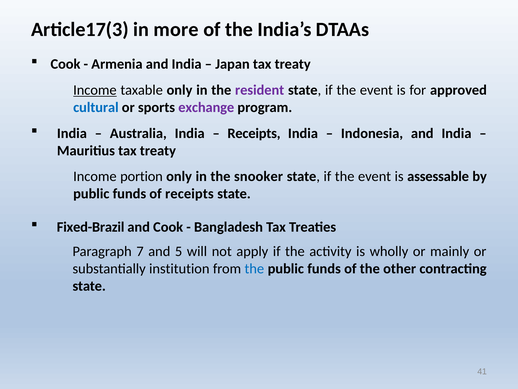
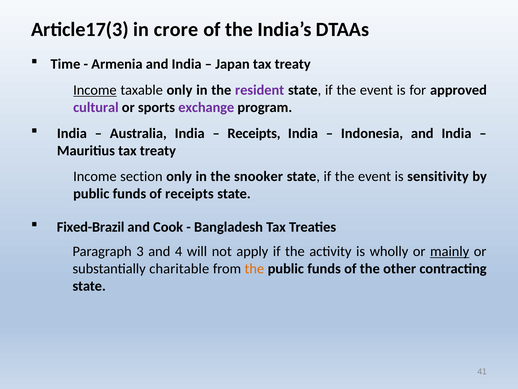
more: more -> crore (176, 29)
Cook: Cook -> Time (65, 64)
cultural colour: blue -> purple (96, 107)
portion: portion -> section (141, 176)
assessable: assessable -> sensitivity (438, 176)
7: 7 -> 3 (140, 251)
5: 5 -> 4 (179, 251)
mainly underline: none -> present (450, 251)
institution: institution -> charitable (179, 268)
the colour: blue -> orange (254, 268)
